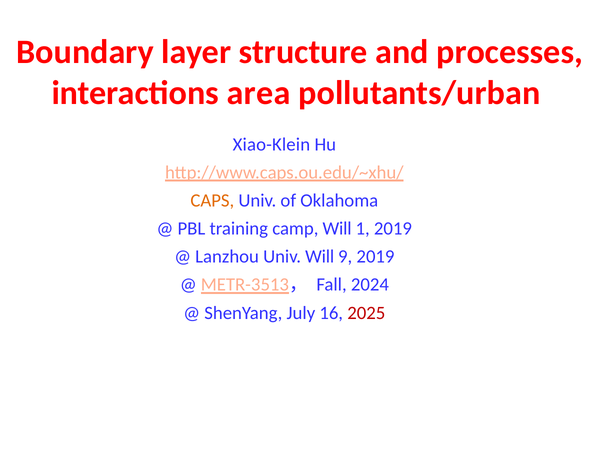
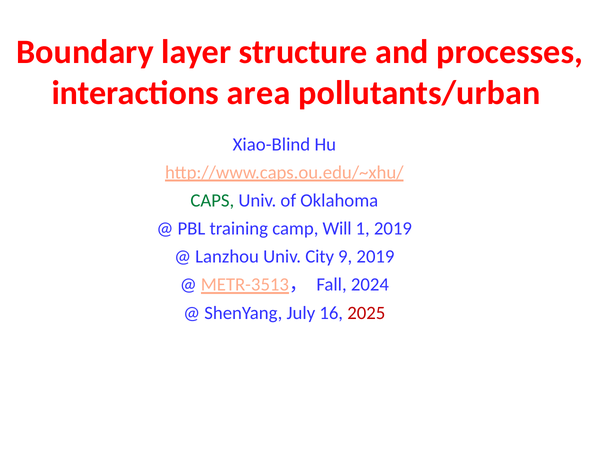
Xiao-Klein: Xiao-Klein -> Xiao-Blind (271, 145)
CAPS colour: orange -> green (212, 201)
Univ Will: Will -> City (320, 257)
